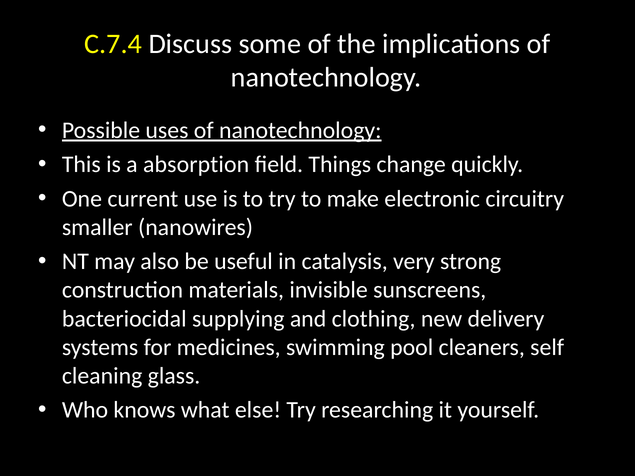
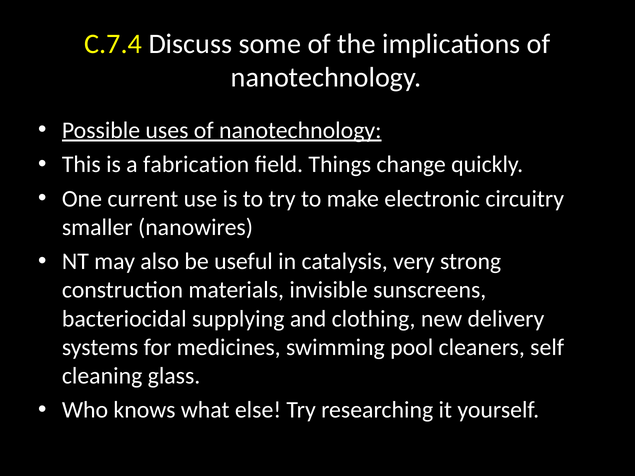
absorption: absorption -> fabrication (196, 165)
